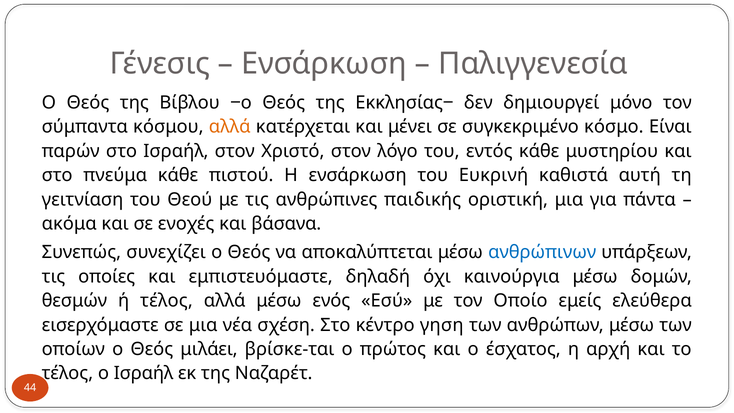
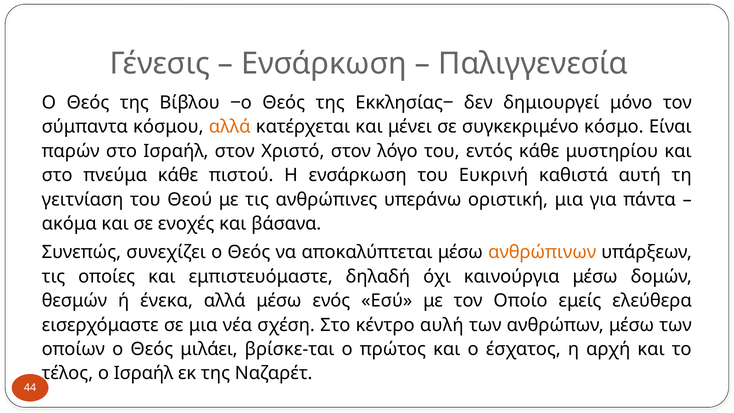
παιδικής: παιδικής -> υπεράνω (423, 199)
ανθρώπινων colour: blue -> orange (542, 252)
ή τέλος: τέλος -> ένεκα (166, 301)
γηση: γηση -> αυλή (442, 325)
